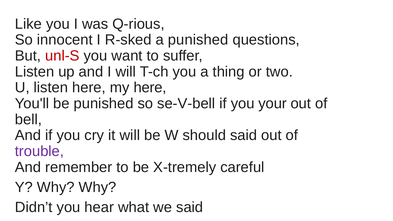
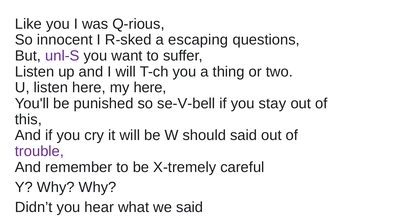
a punished: punished -> escaping (198, 40)
unl-S colour: red -> purple (62, 56)
your: your -> stay (272, 104)
bell: bell -> this (28, 119)
